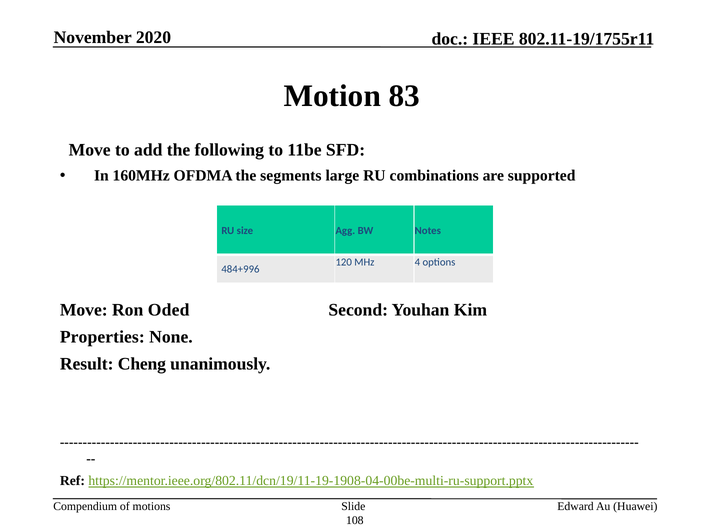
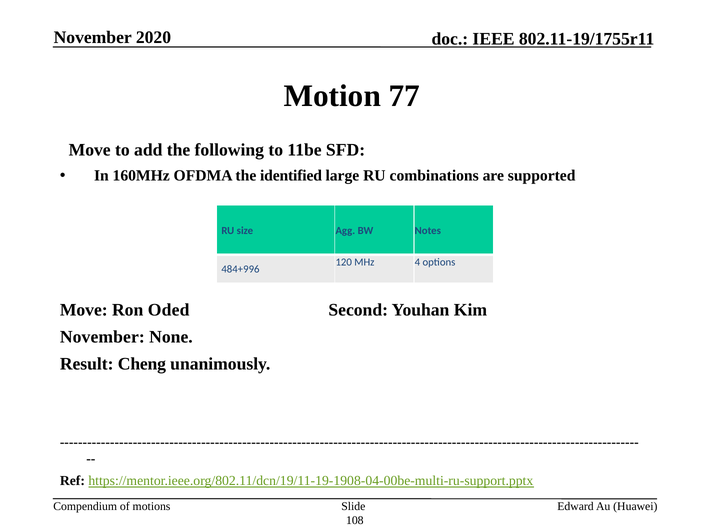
83: 83 -> 77 (404, 96)
segments: segments -> identified (291, 176)
Properties: Properties -> November (102, 337)
